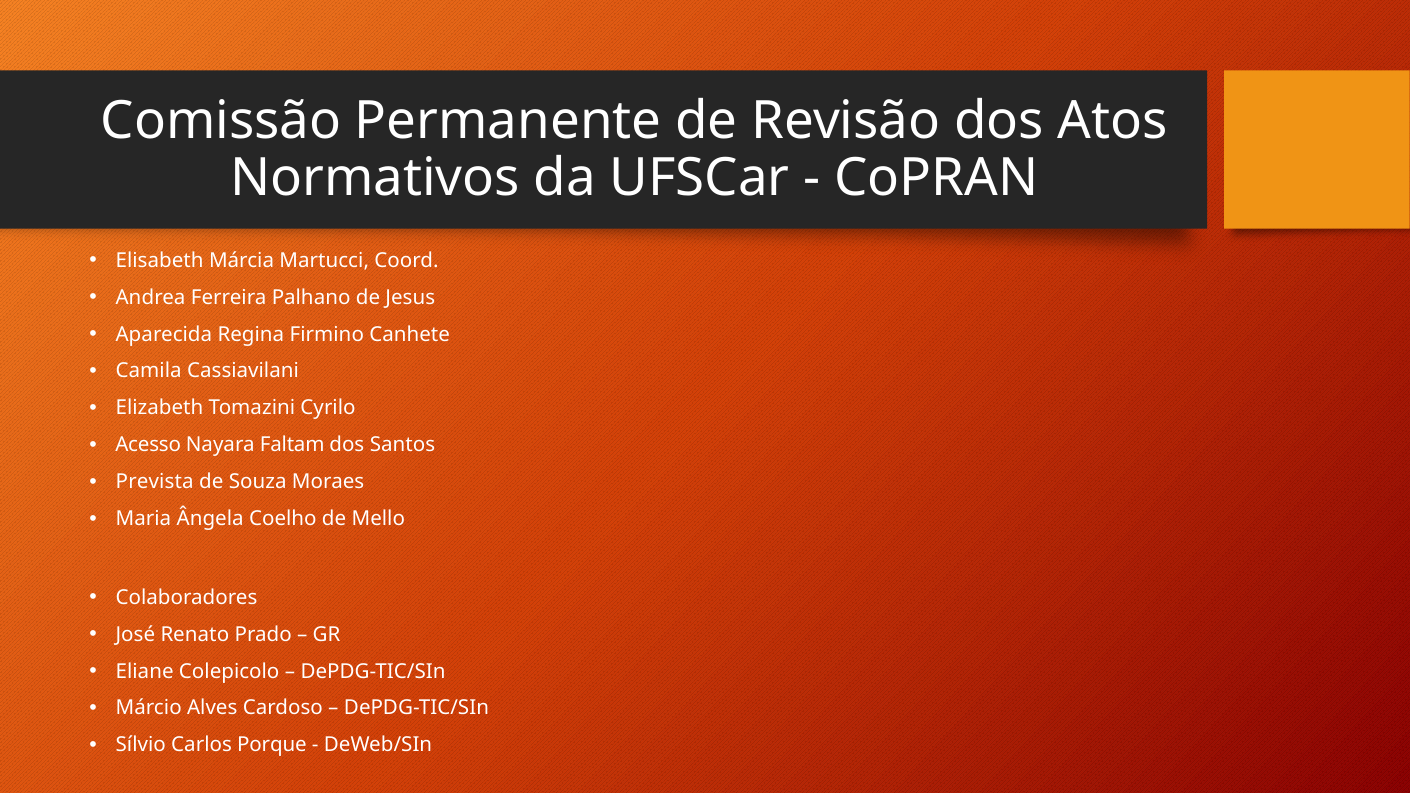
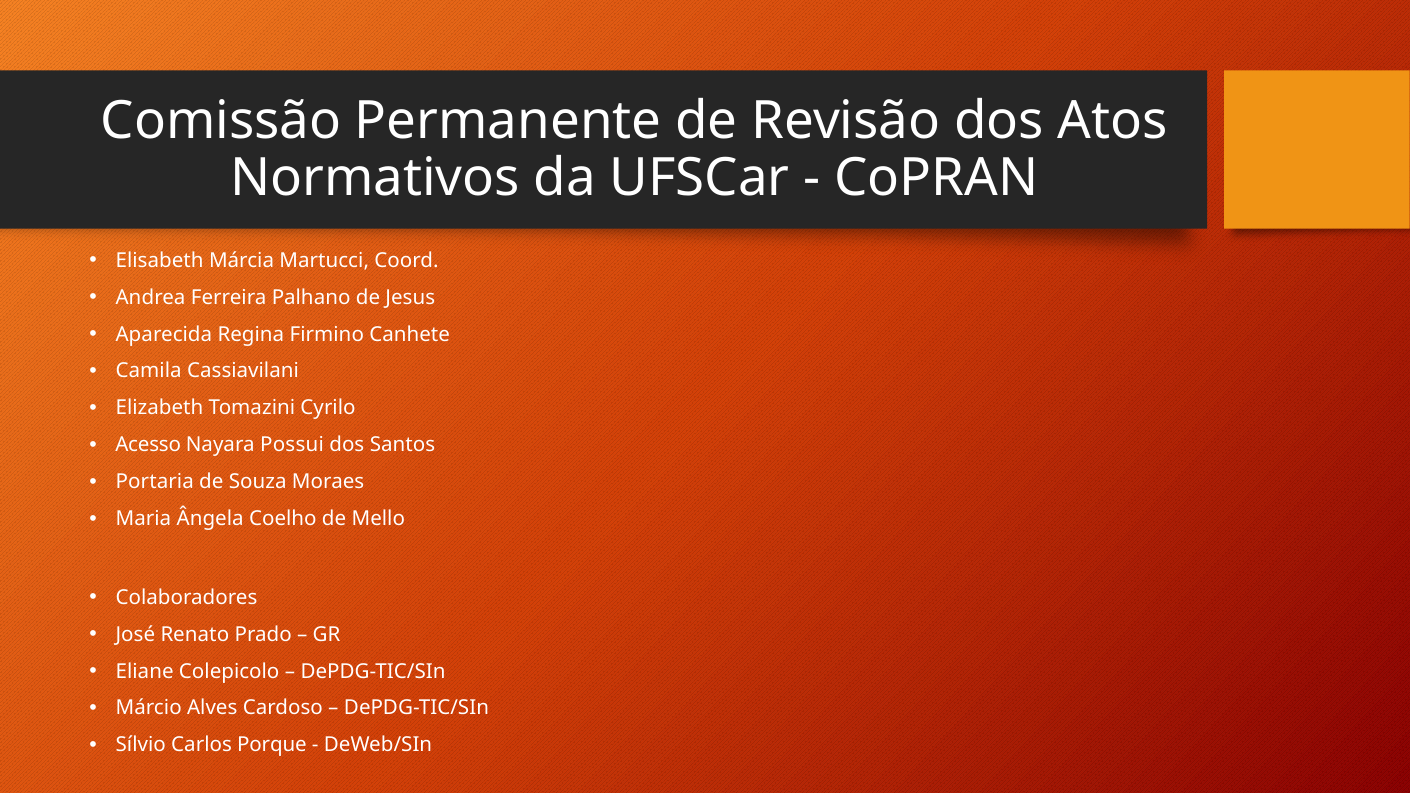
Faltam: Faltam -> Possui (292, 445)
Prevista: Prevista -> Portaria (155, 482)
